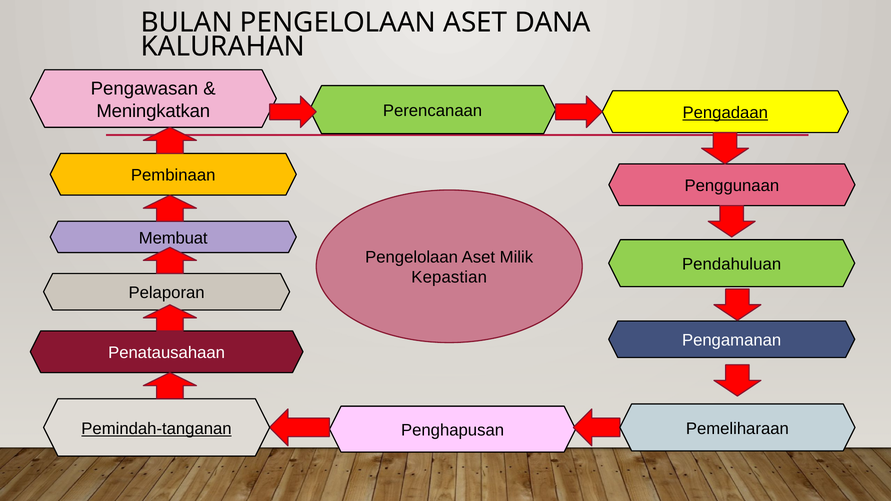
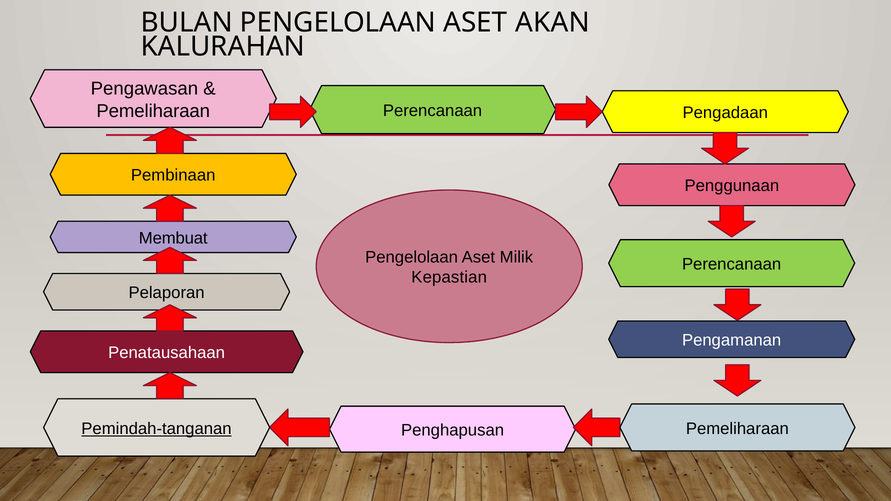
DANA: DANA -> AKAN (552, 23)
Meningkatkan: Meningkatkan -> Pemeliharaan (153, 111)
Pengadaan underline: present -> none (725, 113)
Pendahuluan: Pendahuluan -> Perencanaan (732, 264)
